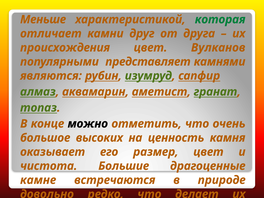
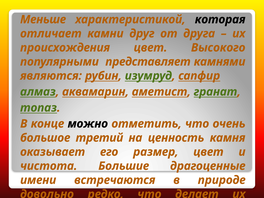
которая colour: green -> black (220, 19)
Вулканов: Вулканов -> Высокого (218, 48)
высоких: высоких -> третий (99, 138)
камне: камне -> имени (38, 180)
